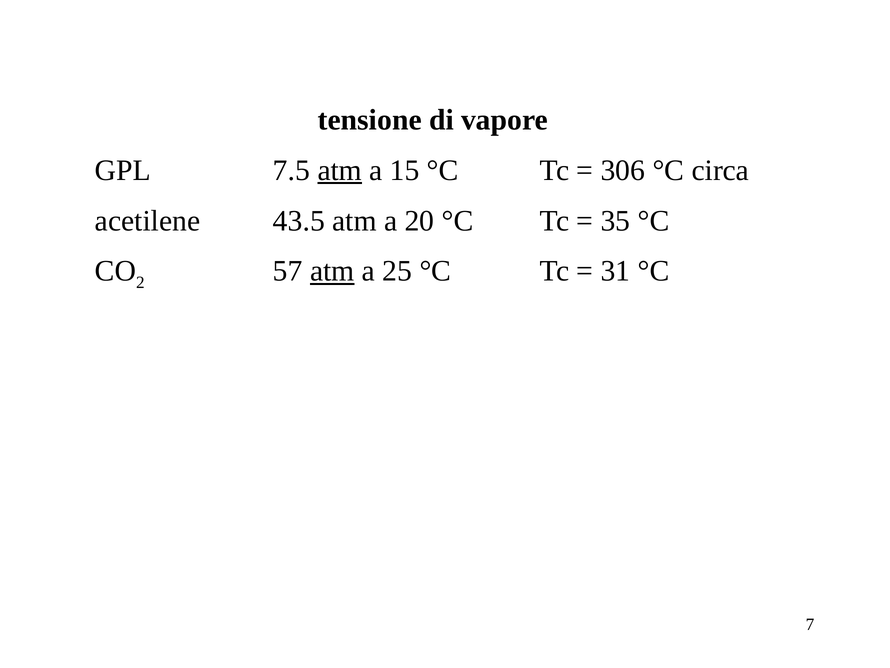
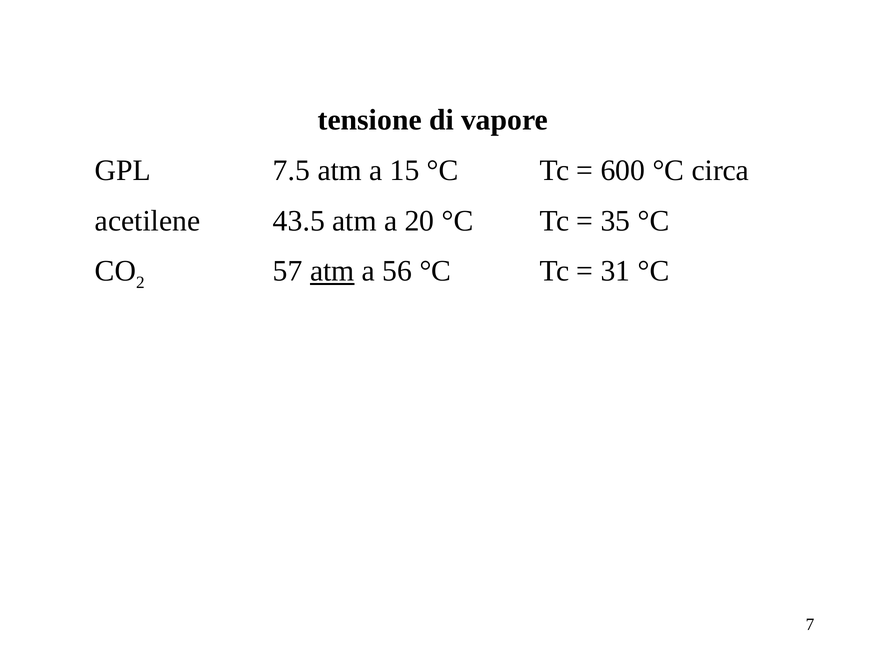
atm underline: present -> none (340, 170)
306: 306 -> 600 (623, 170)
25: 25 -> 56 (397, 271)
